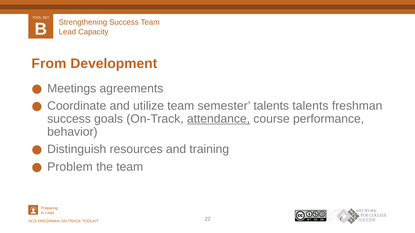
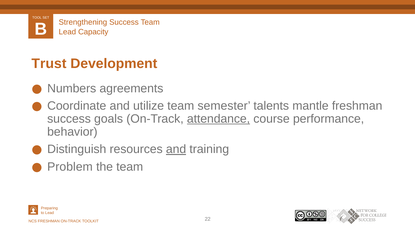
From: From -> Trust (49, 64)
Meetings: Meetings -> Numbers (72, 89)
talents talents: talents -> mantle (311, 106)
and underline: none -> present (176, 150)
